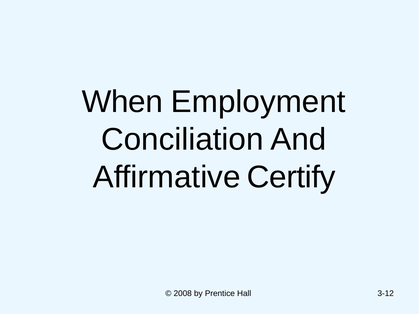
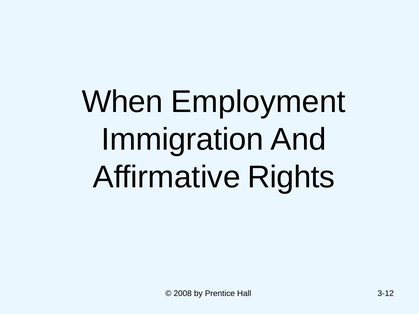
Conciliation: Conciliation -> Immigration (182, 140)
Certify: Certify -> Rights (291, 177)
